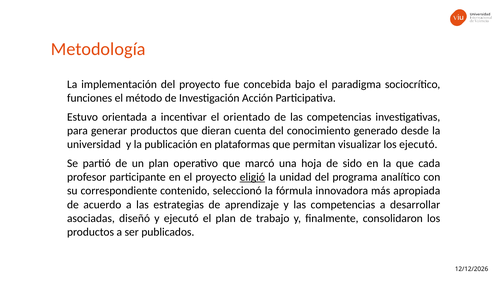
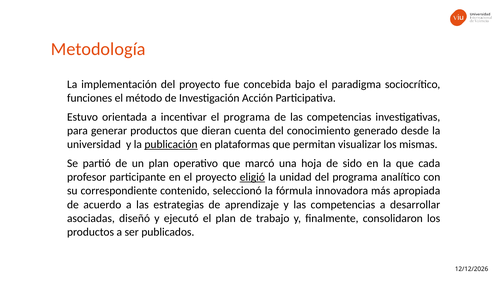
el orientado: orientado -> programa (247, 117)
publicación underline: none -> present (171, 144)
los ejecutó: ejecutó -> mismas (418, 144)
